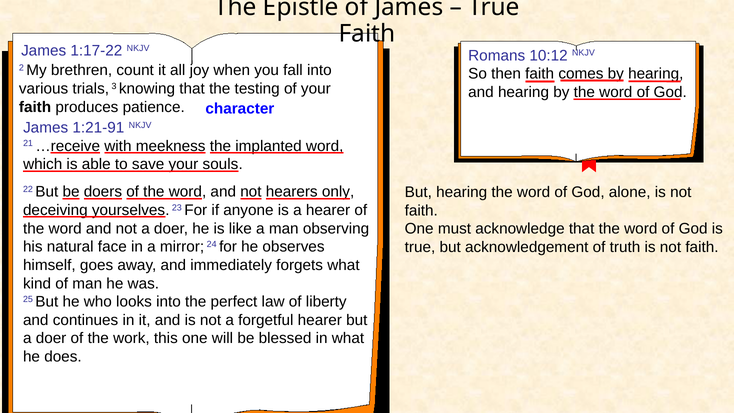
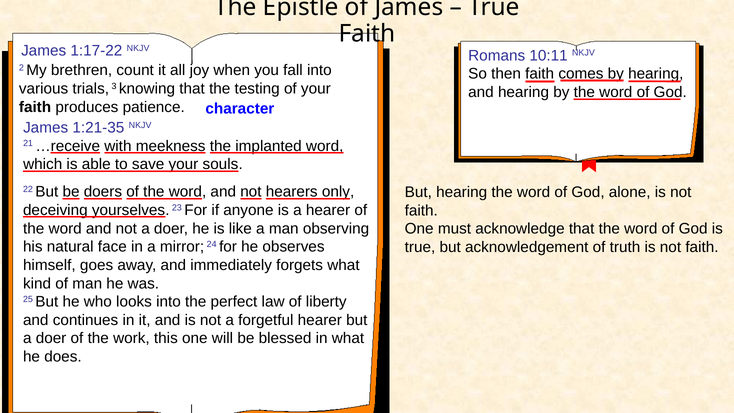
10:12: 10:12 -> 10:11 (549, 55)
1:21-91: 1:21-91 -> 1:21-35 (98, 128)
